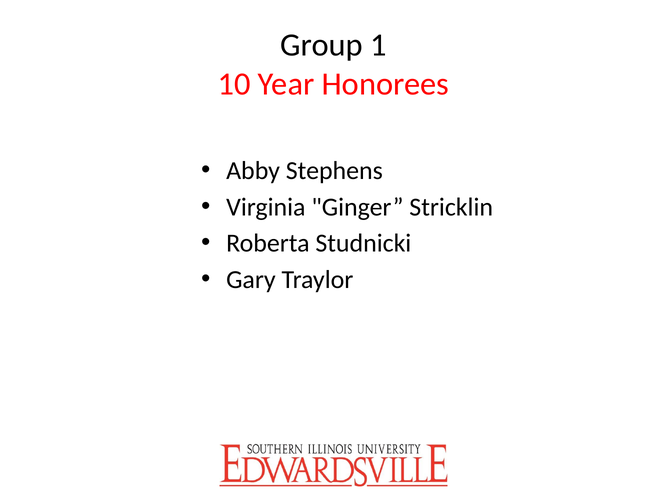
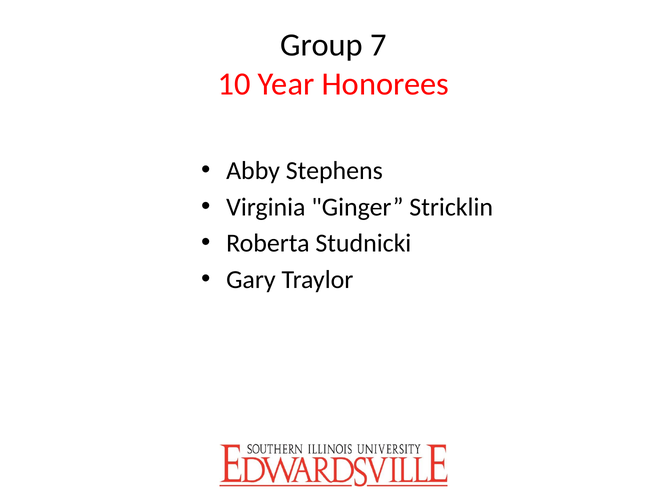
1: 1 -> 7 (378, 45)
